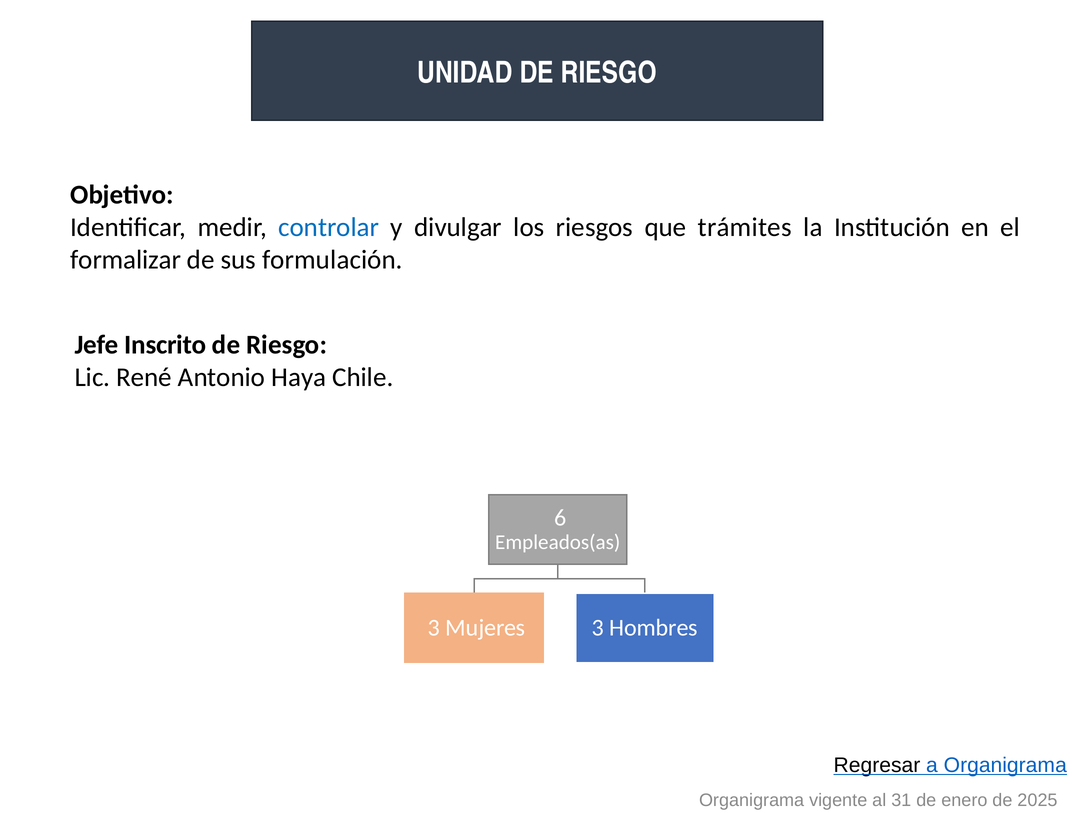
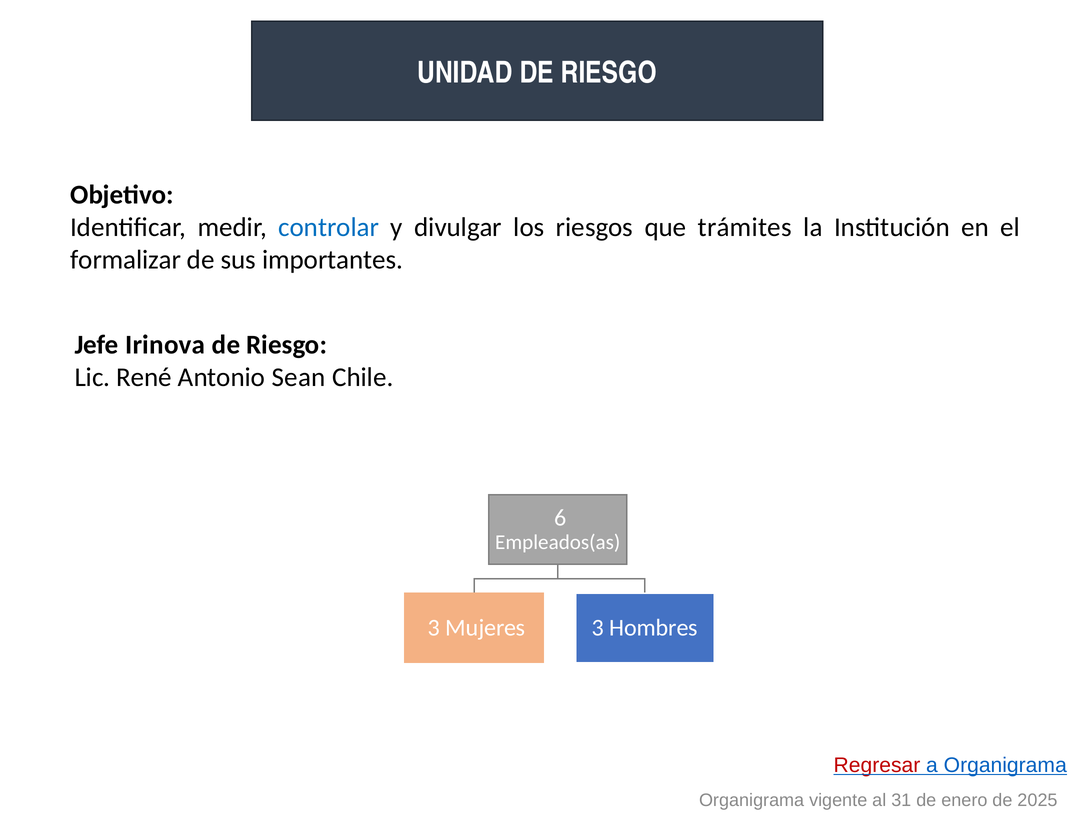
formulación: formulación -> importantes (333, 260)
Inscrito: Inscrito -> Irinova (165, 344)
Haya: Haya -> Sean (299, 377)
Regresar colour: black -> red (877, 764)
